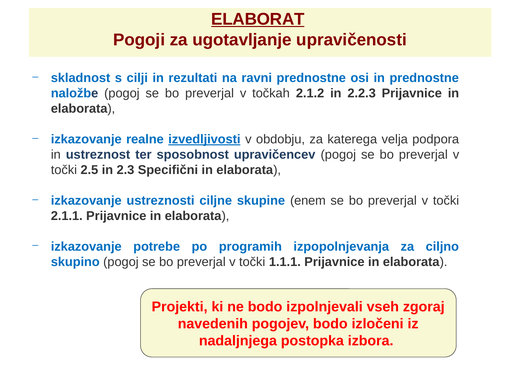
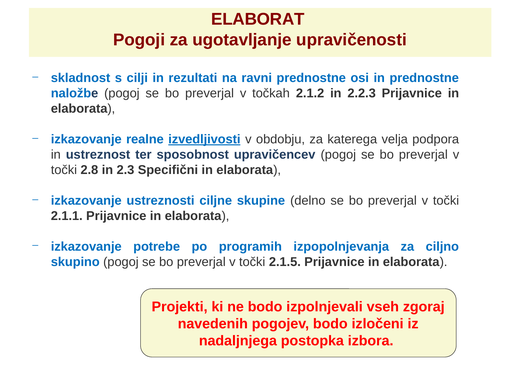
ELABORAT underline: present -> none (258, 19)
2.5: 2.5 -> 2.8 (89, 170)
enem: enem -> delno (308, 200)
1.1.1: 1.1.1 -> 2.1.5 (285, 262)
